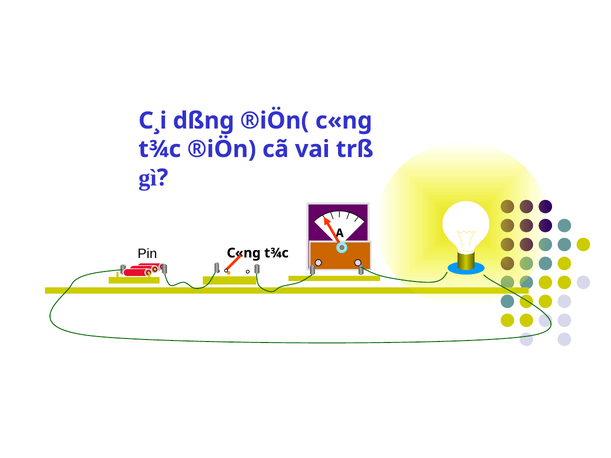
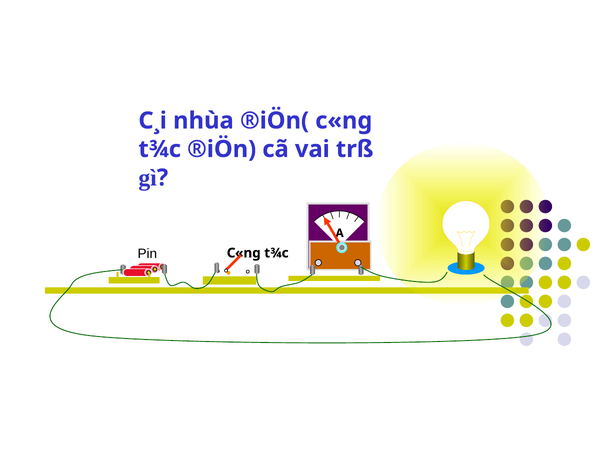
dßng: dßng -> nhùa (203, 121)
